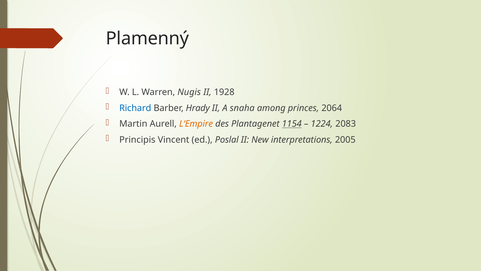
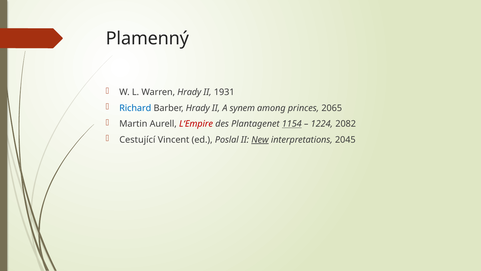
Warren Nugis: Nugis -> Hrady (189, 92)
1928: 1928 -> 1931 (224, 92)
snaha: snaha -> synem (242, 108)
2064: 2064 -> 2065 (332, 108)
L‘Empire colour: orange -> red (196, 124)
2083: 2083 -> 2082 (346, 124)
Principis: Principis -> Cestující (137, 140)
New underline: none -> present (260, 140)
2005: 2005 -> 2045 (345, 140)
